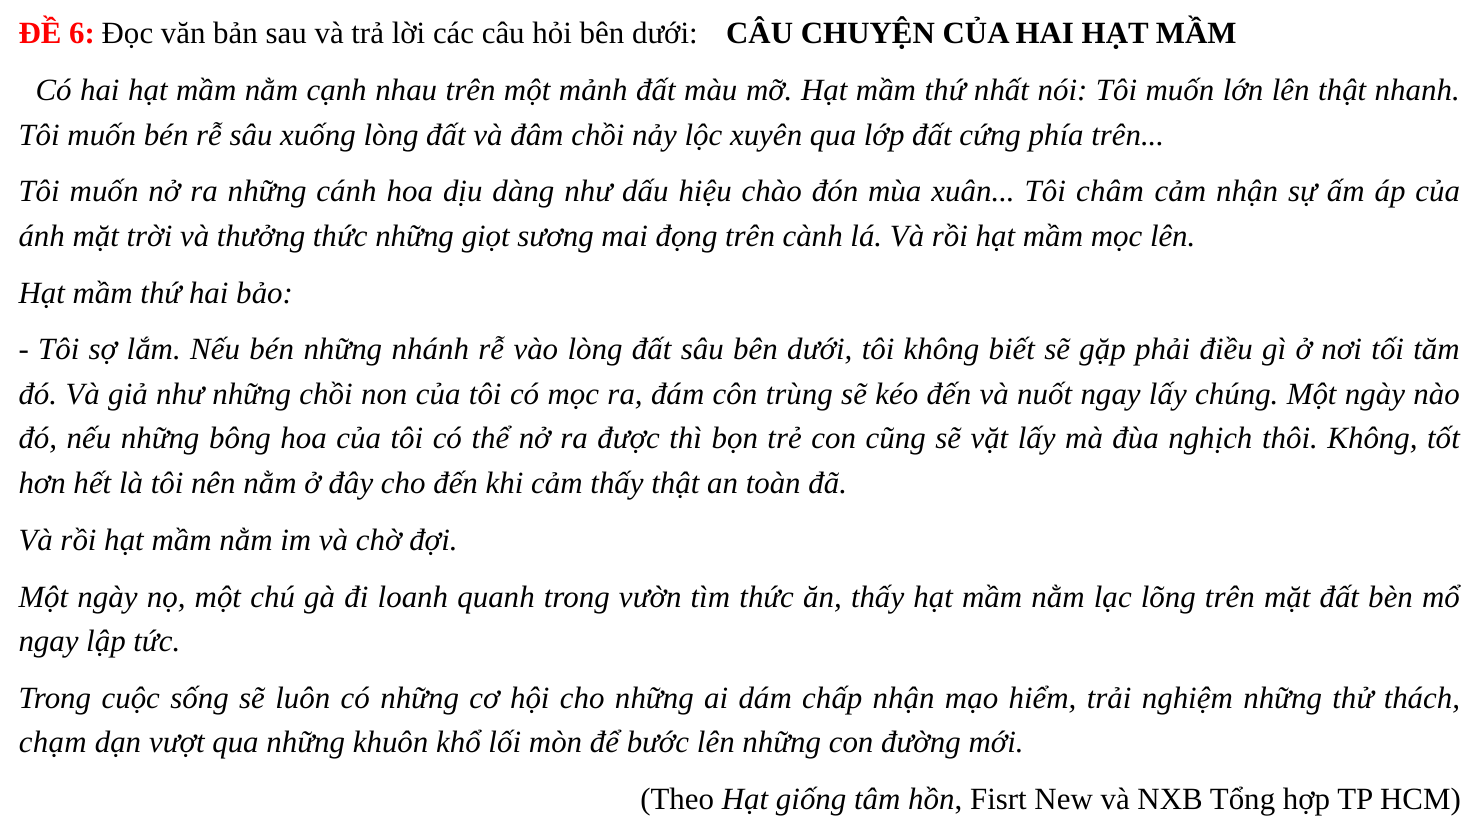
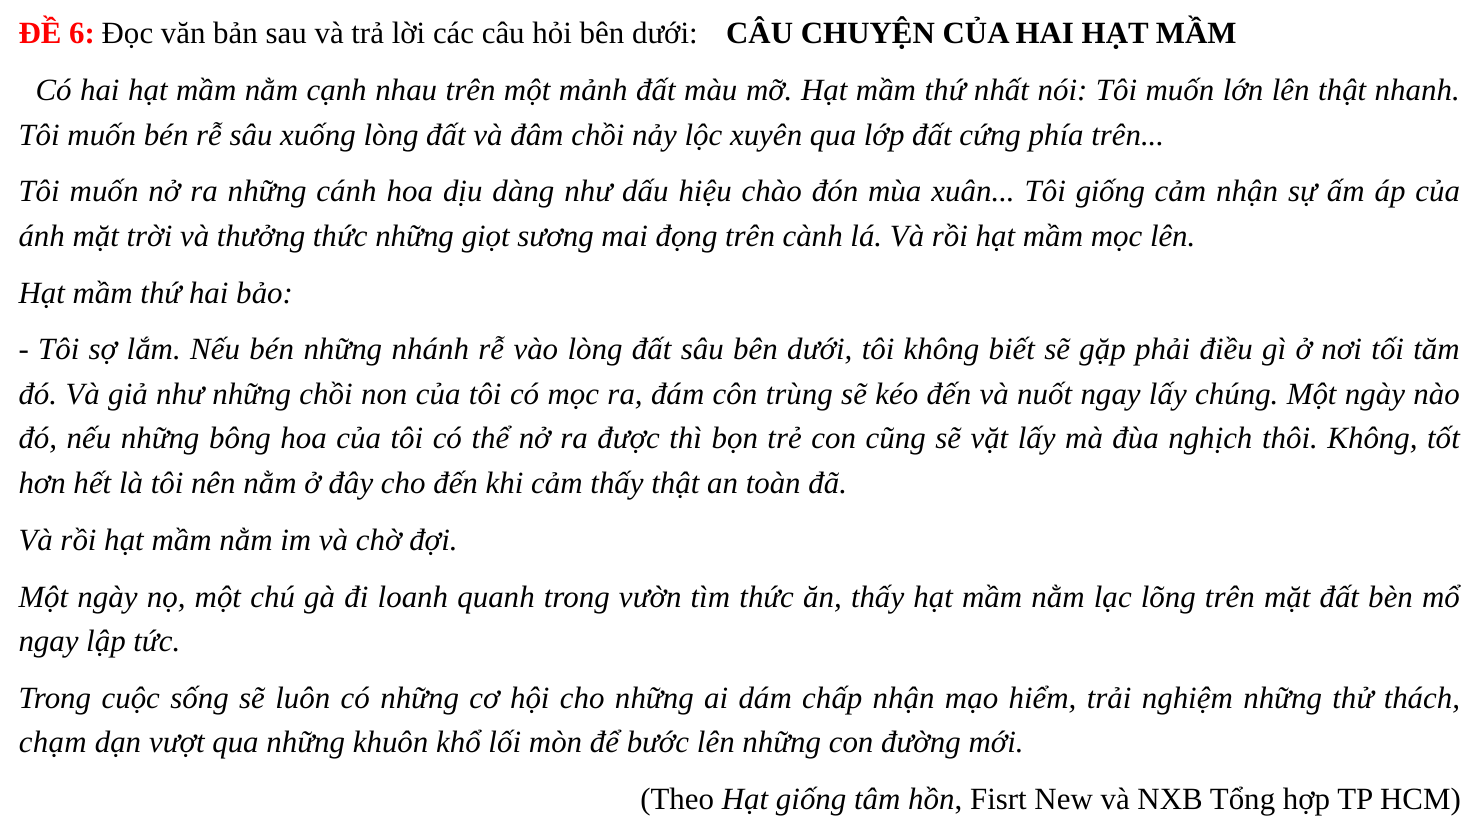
Tôi châm: châm -> giống (1110, 192)
